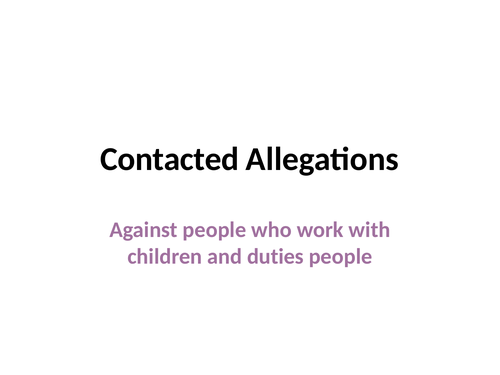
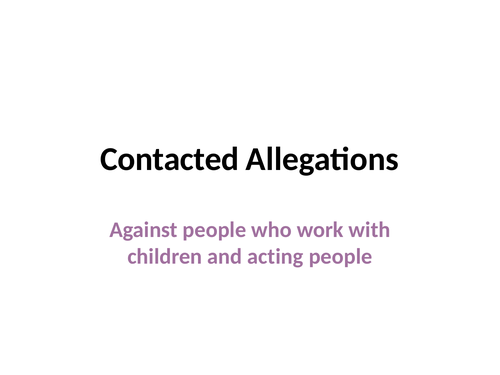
duties: duties -> acting (275, 257)
